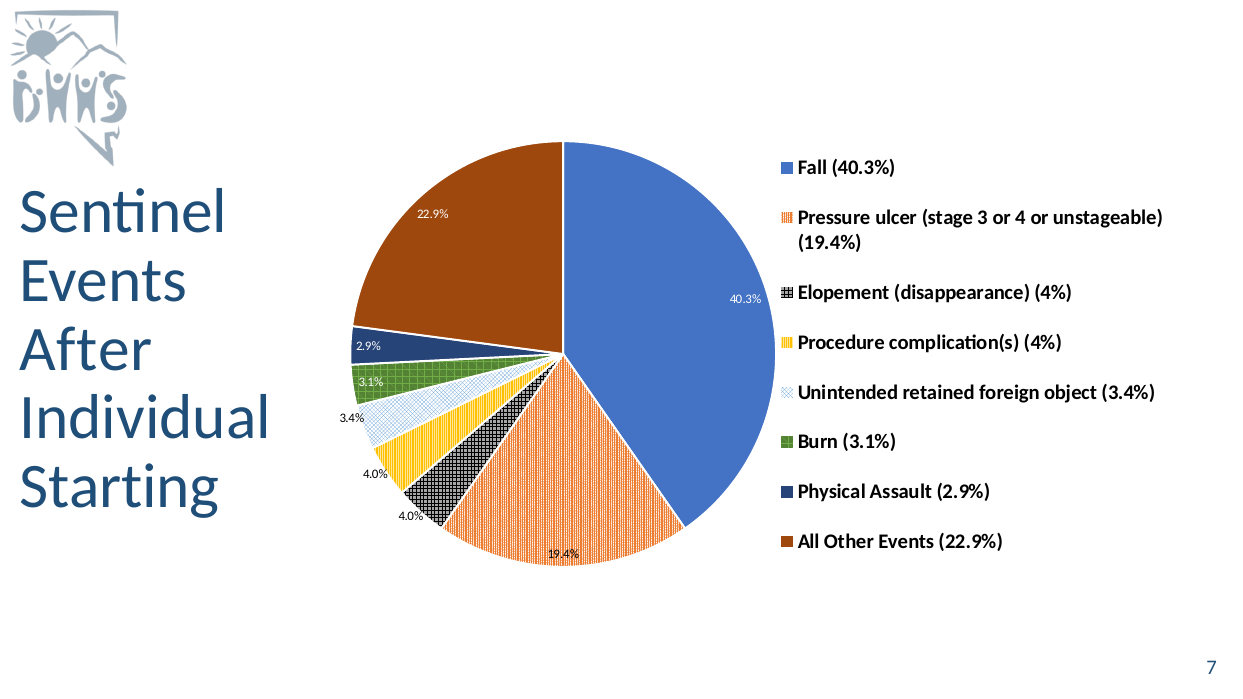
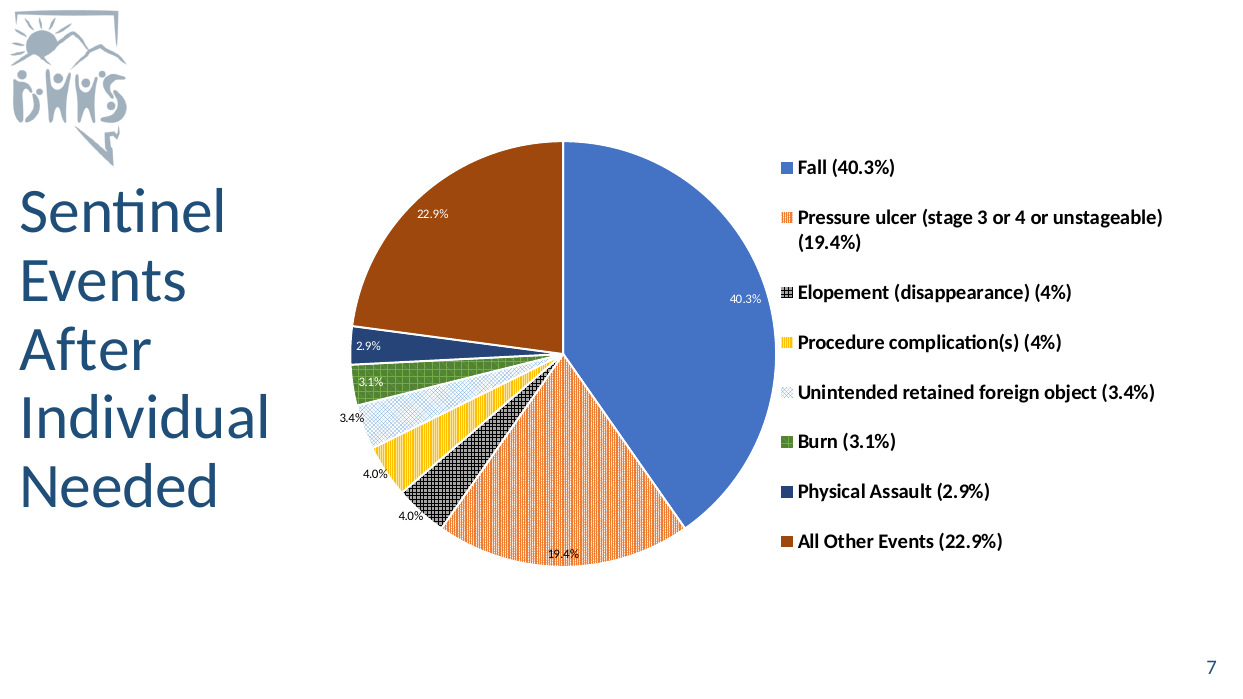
Starting: Starting -> Needed (119, 486)
